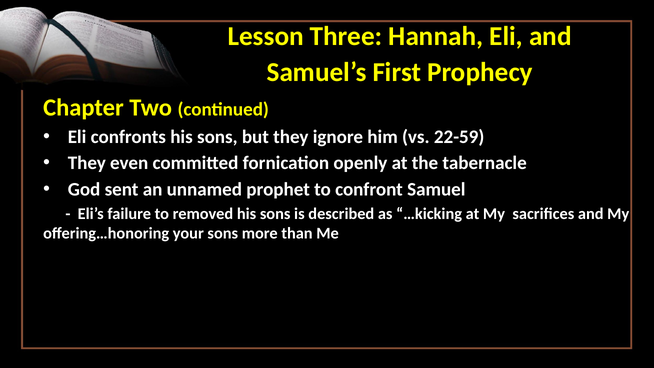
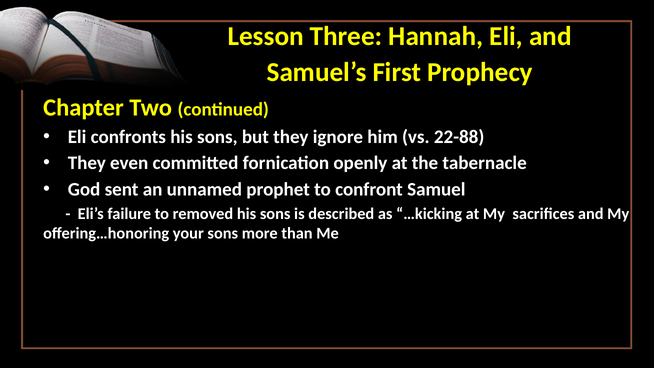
22-59: 22-59 -> 22-88 (459, 137)
